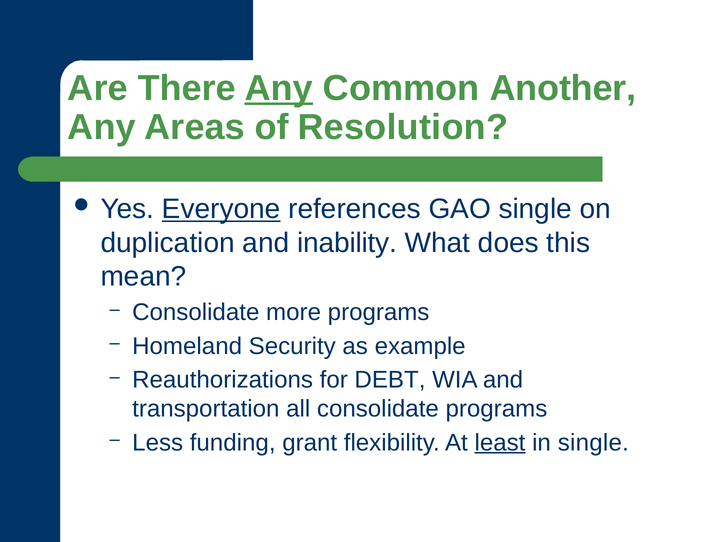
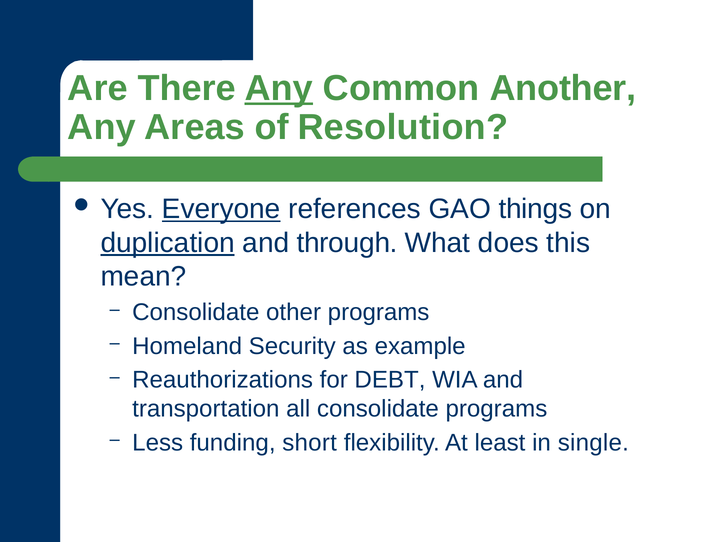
GAO single: single -> things (535, 209)
duplication underline: none -> present (168, 243)
inability: inability -> through (347, 243)
more: more -> other (294, 313)
grant: grant -> short (310, 443)
least underline: present -> none (500, 443)
